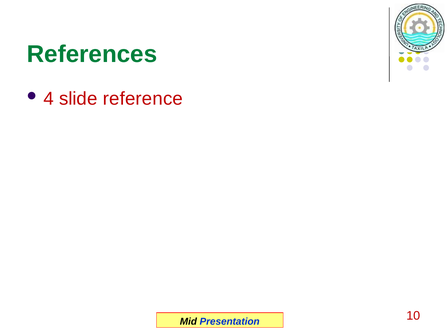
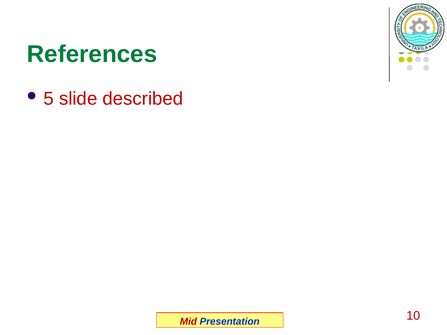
4: 4 -> 5 (49, 99)
reference: reference -> described (143, 99)
Mid colour: black -> red (188, 322)
